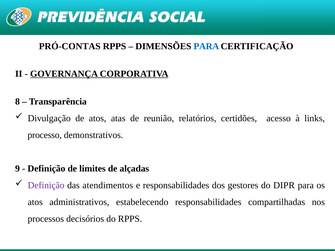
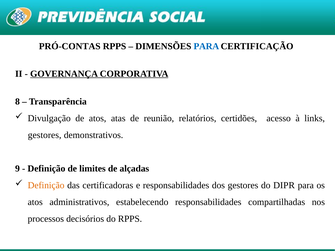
processo: processo -> gestores (45, 135)
Definição colour: purple -> orange (46, 185)
atendimentos: atendimentos -> certificadoras (108, 185)
